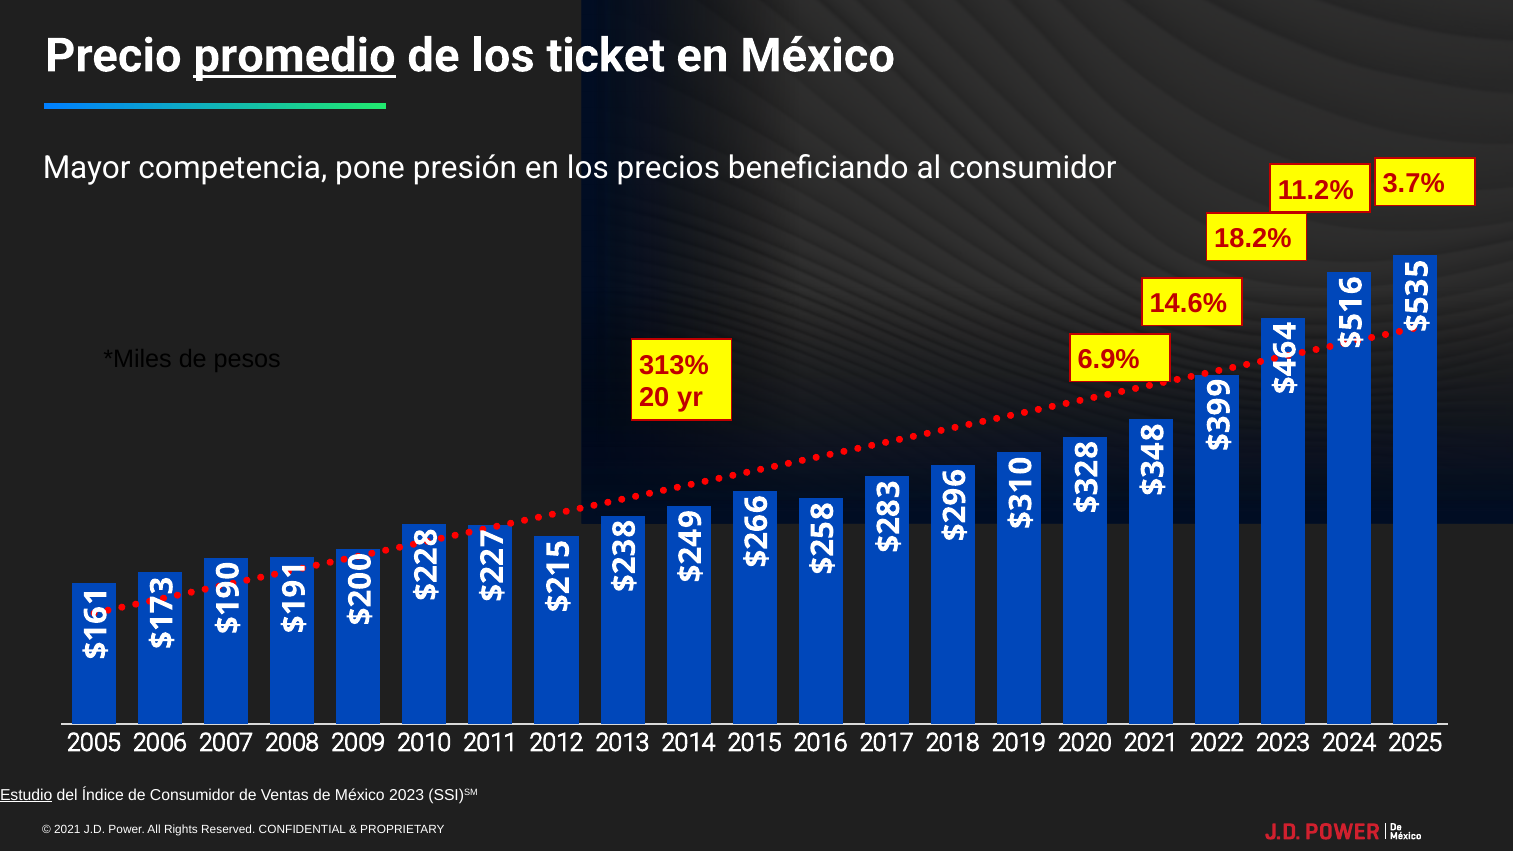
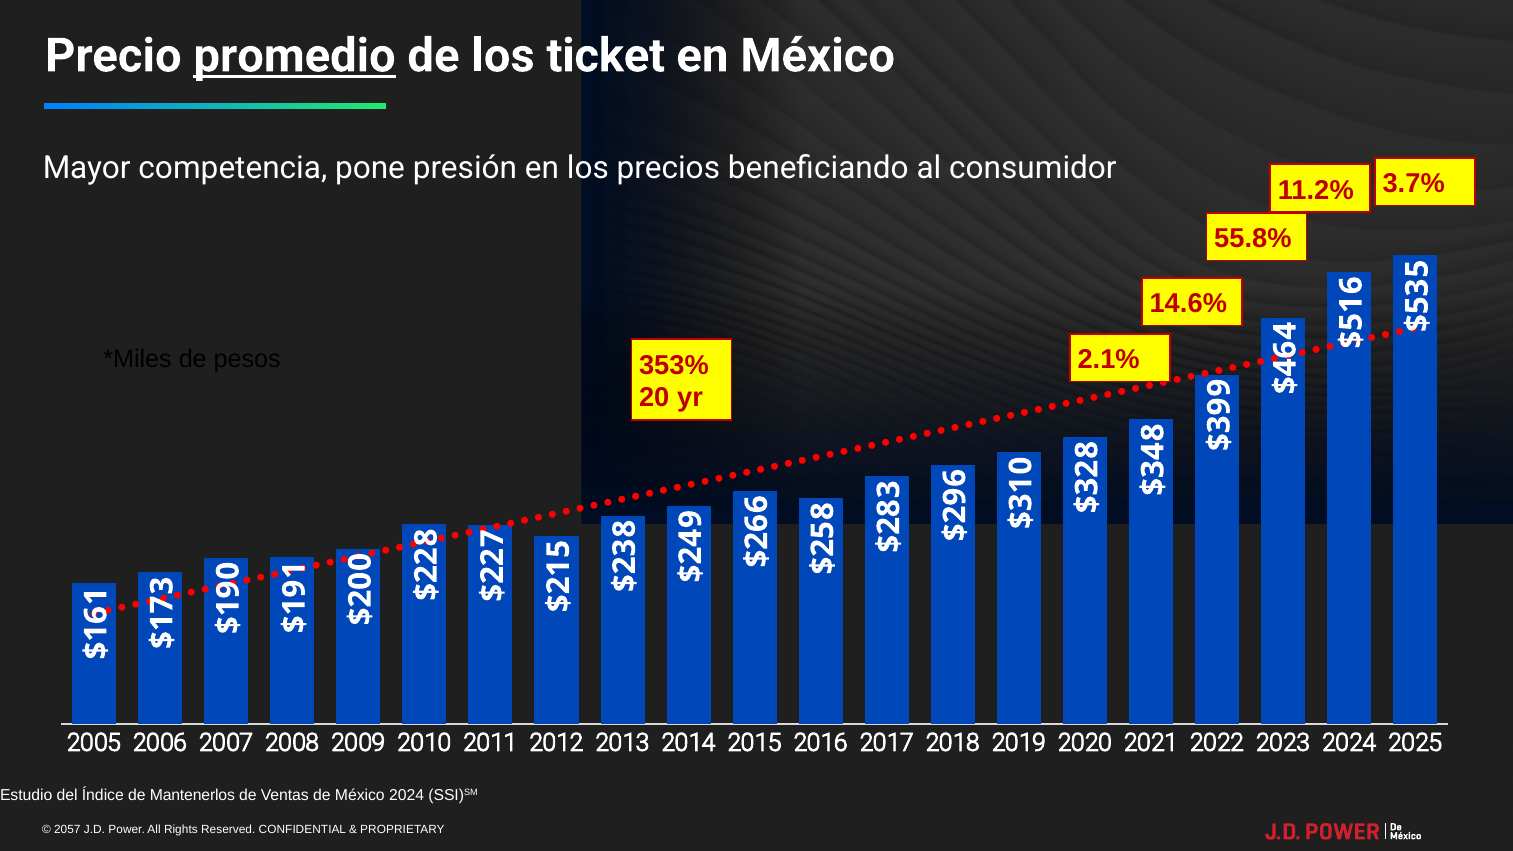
18.2%: 18.2% -> 55.8% (1253, 239)
6.9%: 6.9% -> 2.1% (1109, 360)
313%: 313% -> 353% (674, 365)
Estudio underline: present -> none (26, 795)
de Consumidor: Consumidor -> Mantenerlos (192, 795)
México 2023: 2023 -> 2024 (407, 795)
2021: 2021 -> 2057 (67, 830)
